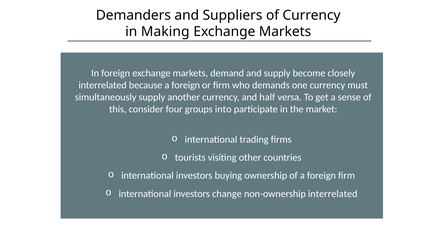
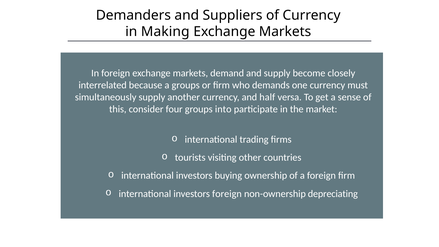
because a foreign: foreign -> groups (186, 85)
investors change: change -> foreign (227, 194)
non-ownership interrelated: interrelated -> depreciating (333, 194)
